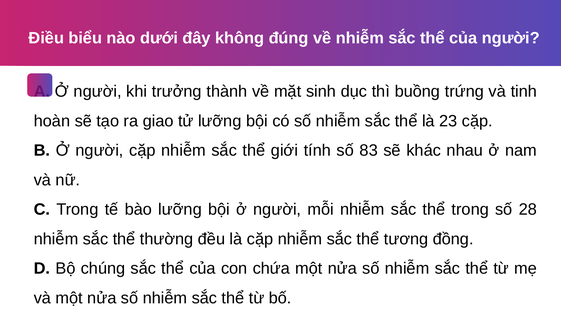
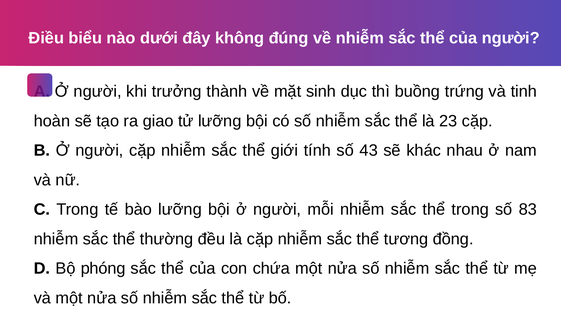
83: 83 -> 43 (369, 150)
28: 28 -> 83 (528, 209)
chúng: chúng -> phóng (103, 268)
